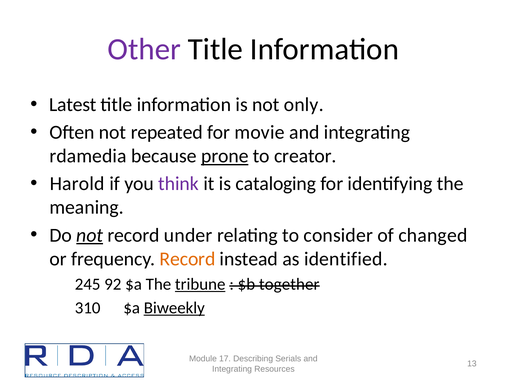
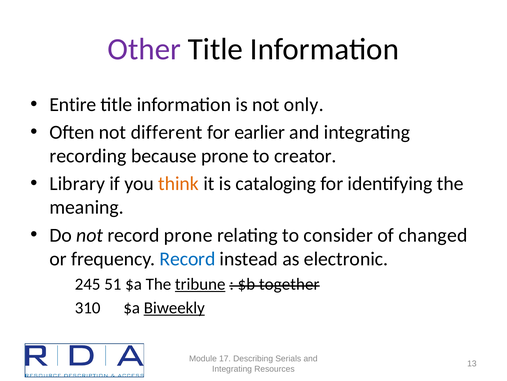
Latest: Latest -> Entire (73, 104)
repeated: repeated -> different (167, 132)
movie: movie -> earlier (260, 132)
rdamedia: rdamedia -> recording (88, 156)
prone underline: present -> none (225, 156)
Harold: Harold -> Library (77, 183)
think colour: purple -> orange (179, 183)
not underline: present -> none (90, 235)
record under: under -> prone (188, 235)
Record colour: orange -> blue (188, 258)
identified: identified -> electronic (346, 258)
92: 92 -> 51 (113, 284)
